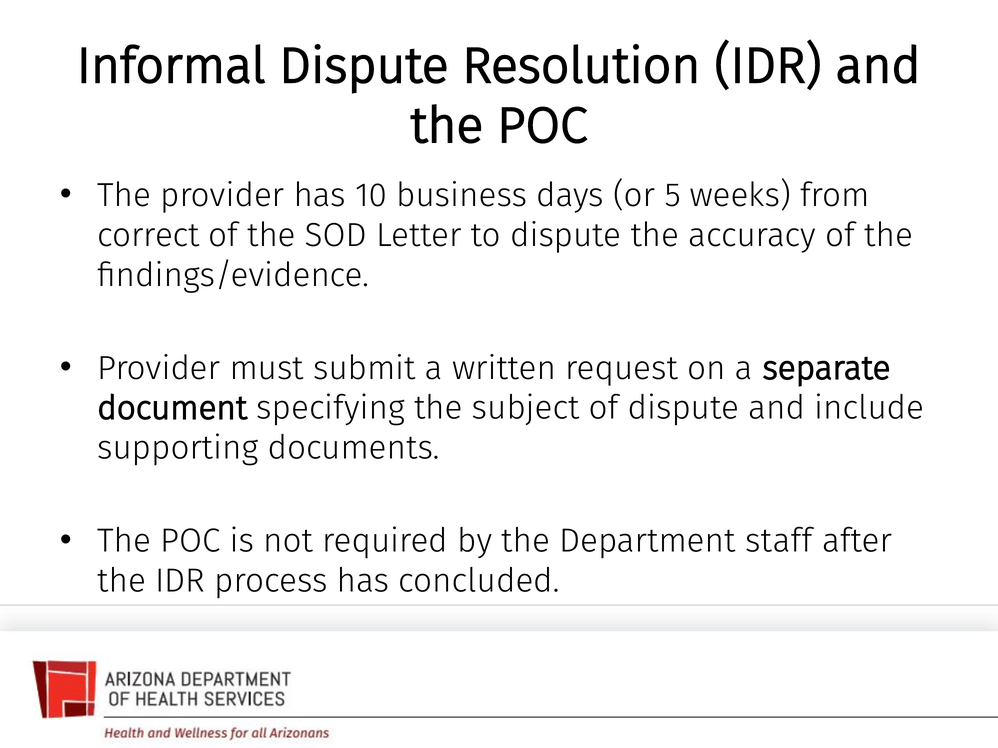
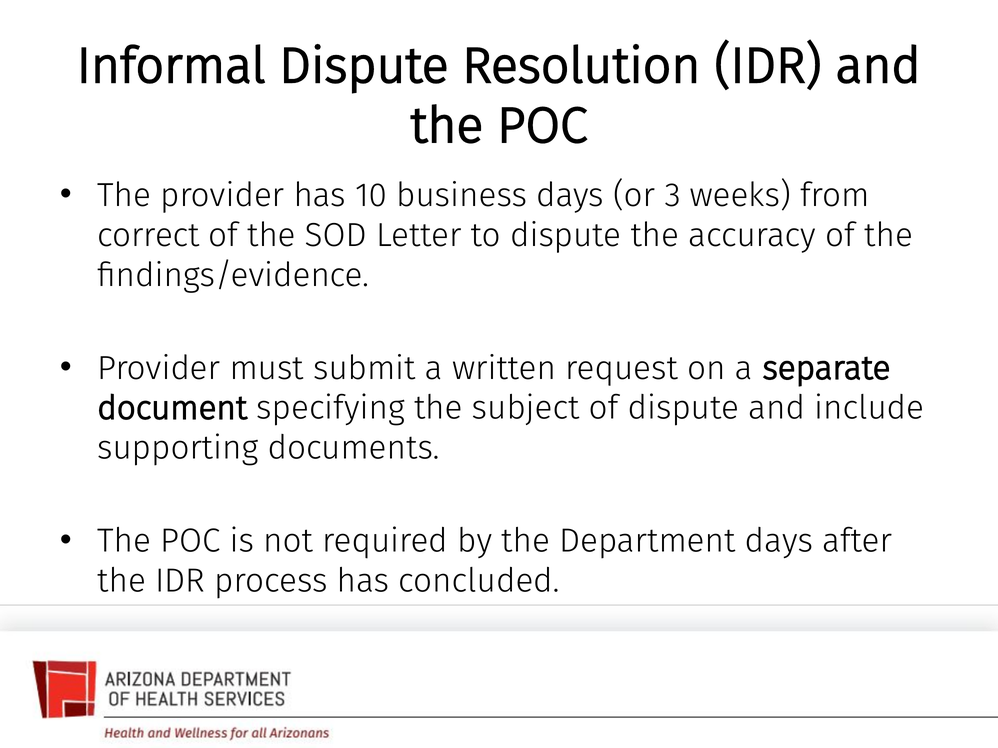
5: 5 -> 3 (673, 195)
Department staff: staff -> days (779, 541)
